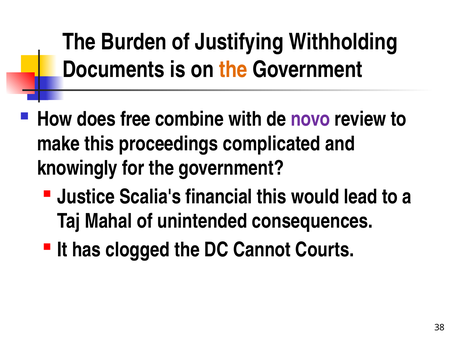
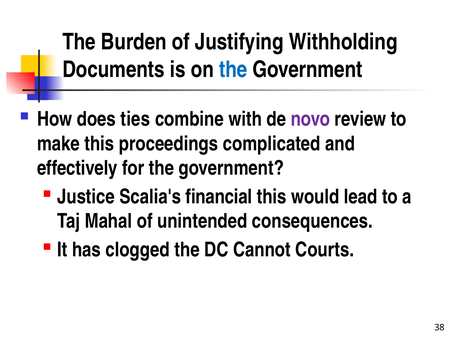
the colour: orange -> blue (233, 70)
free: free -> ties (135, 119)
knowingly: knowingly -> effectively (77, 168)
